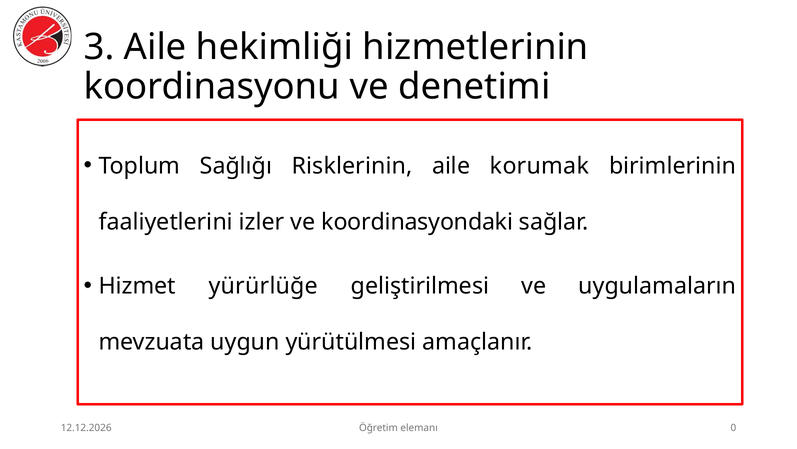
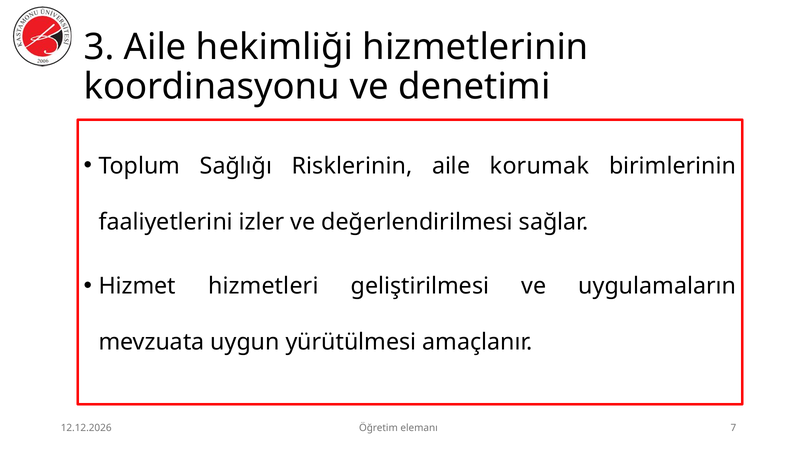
koordinasyondaki: koordinasyondaki -> değerlendirilmesi (417, 222)
yürürlüğe: yürürlüğe -> hizmetleri (263, 286)
0: 0 -> 7 (733, 427)
